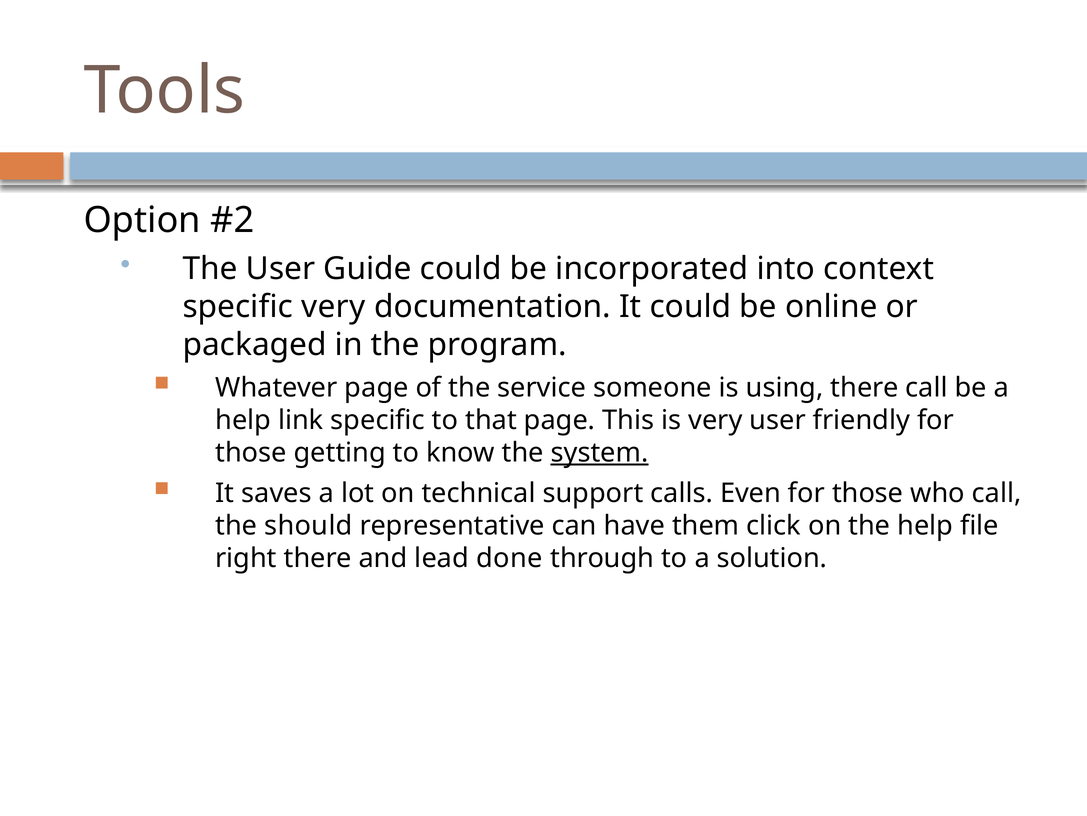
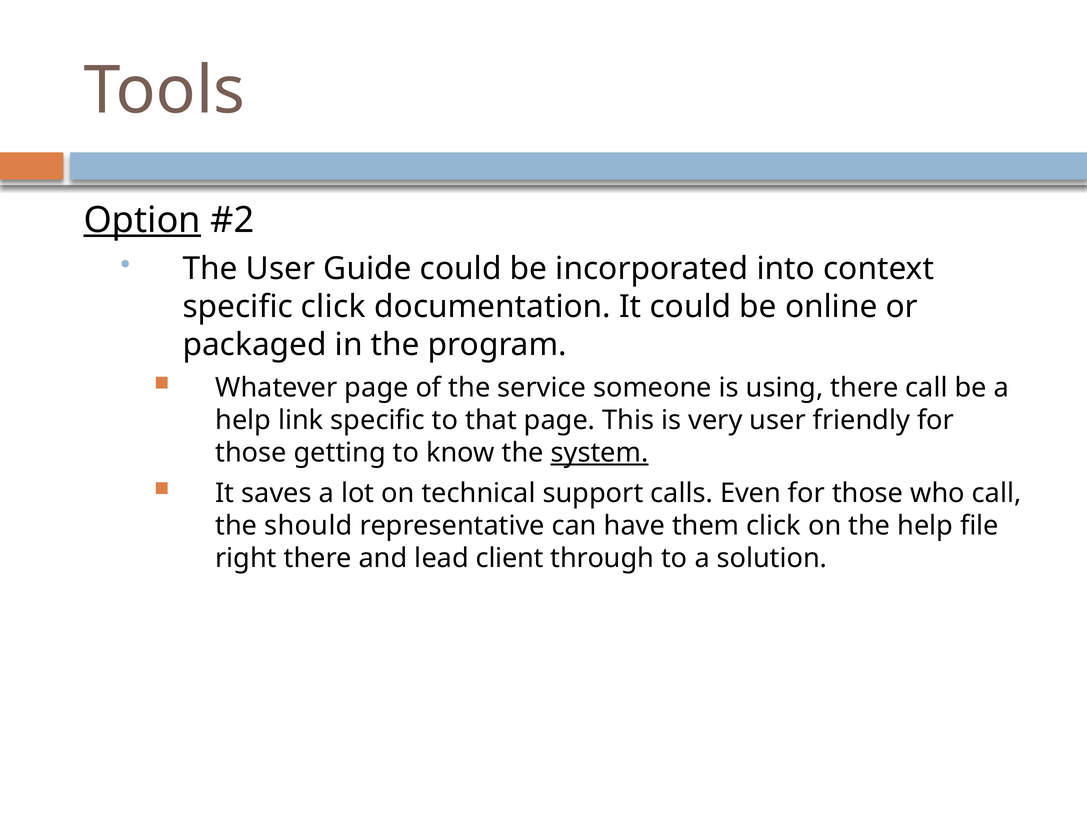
Option underline: none -> present (142, 220)
specific very: very -> click (333, 307)
done: done -> client (510, 558)
